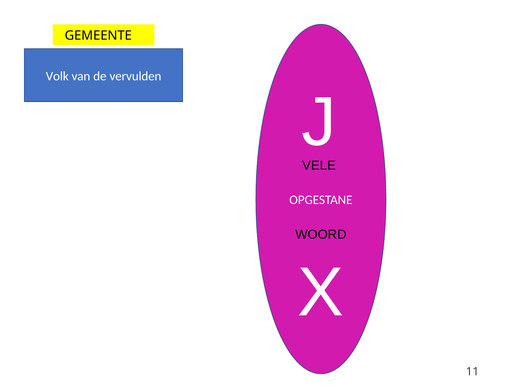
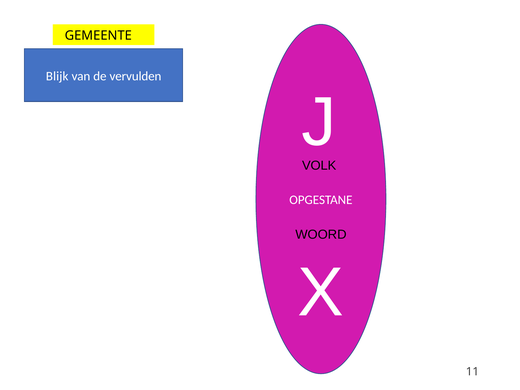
Volk: Volk -> Blijk (57, 76)
VELE: VELE -> VOLK (319, 166)
